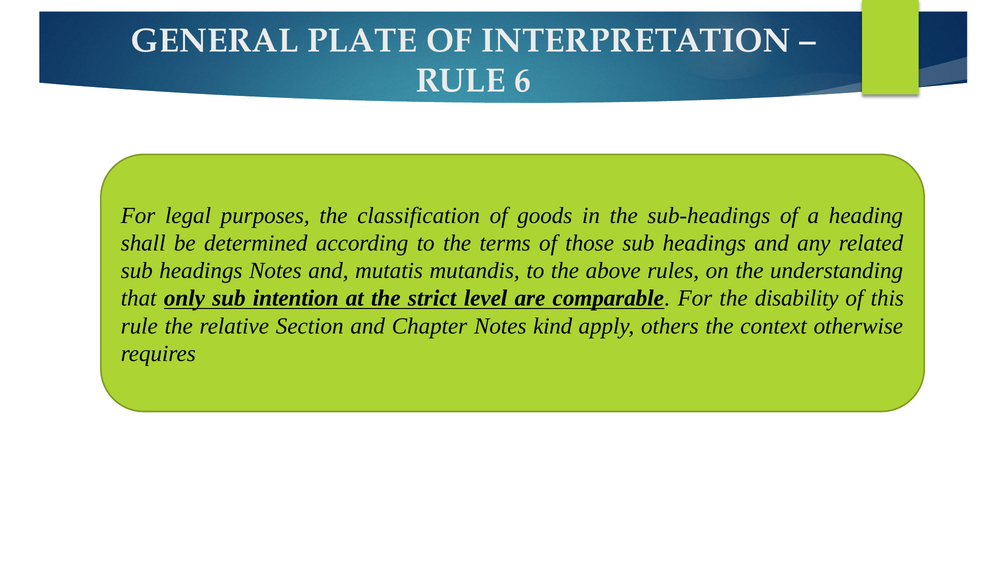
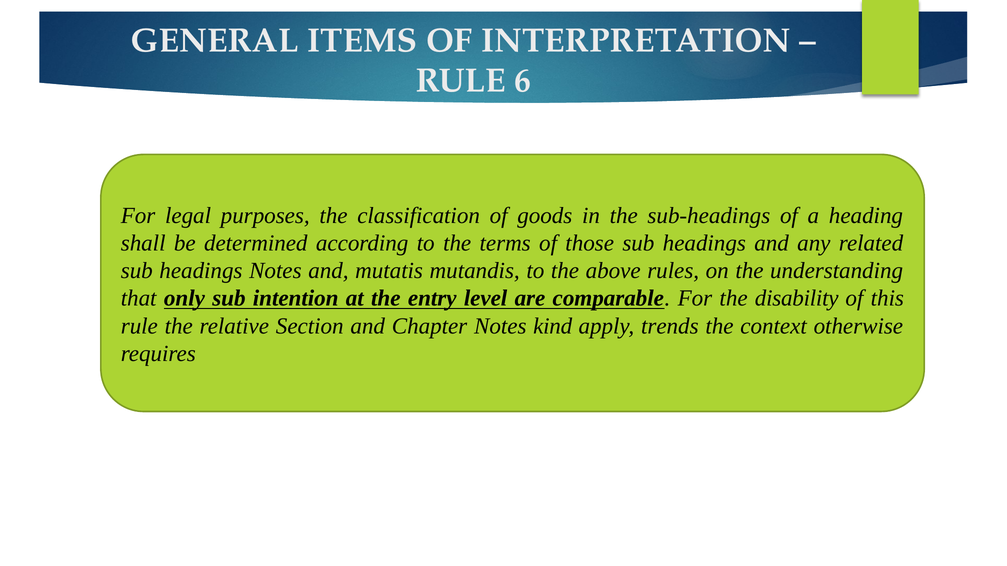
PLATE: PLATE -> ITEMS (362, 41)
strict: strict -> entry (432, 299)
others: others -> trends (670, 326)
